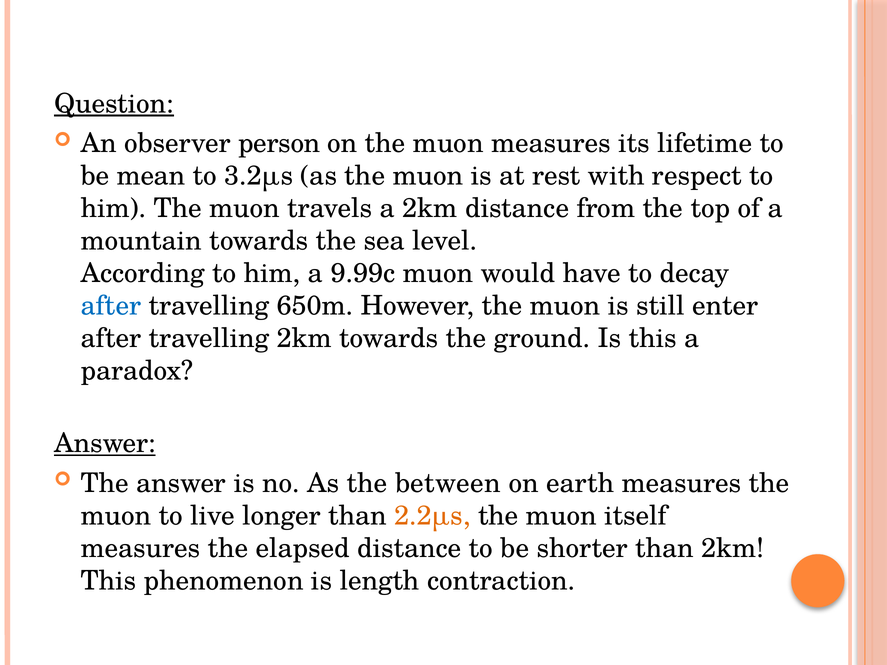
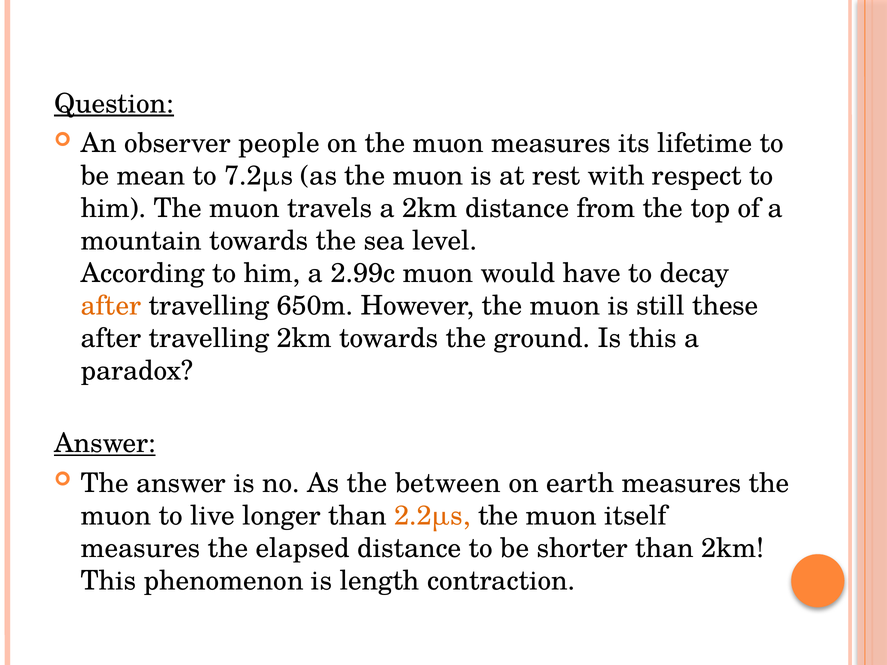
person: person -> people (279, 144)
3.2μs: 3.2μs -> 7.2μs (259, 176)
9.99c: 9.99c -> 2.99c (363, 274)
after colour: blue -> orange (111, 306)
enter: enter -> these (725, 306)
